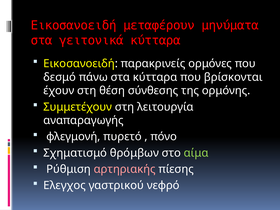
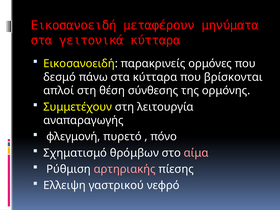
έχουν: έχουν -> απλοί (59, 91)
αίμα colour: light green -> pink (196, 153)
Ελεγχος: Ελεγχος -> Ελλειψη (65, 185)
